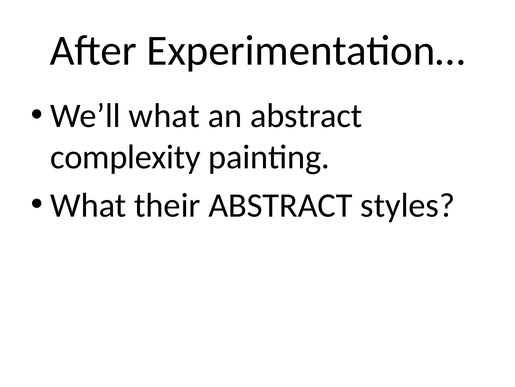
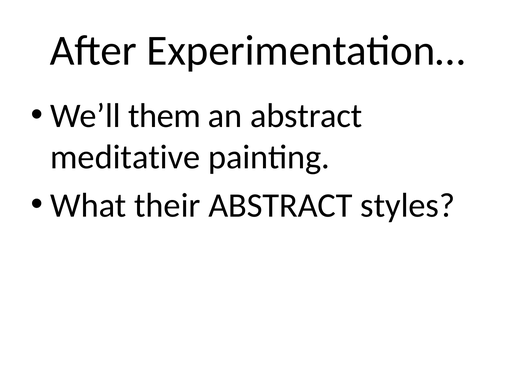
We’ll what: what -> them (164, 116)
complexity: complexity -> meditative (125, 157)
